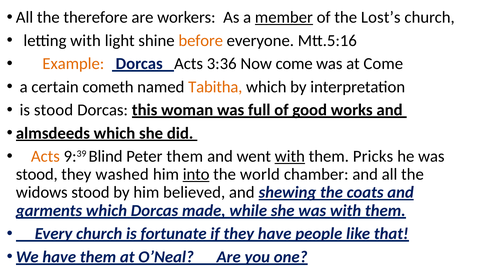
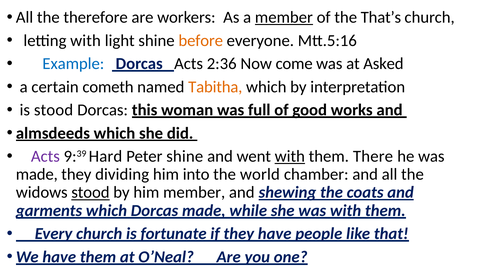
Lost’s: Lost’s -> That’s (381, 17)
Example colour: orange -> blue (73, 64)
3:36: 3:36 -> 2:36 (222, 64)
at Come: Come -> Asked (383, 64)
Acts colour: orange -> purple (45, 156)
Blind: Blind -> Hard (105, 156)
Peter them: them -> shine (185, 156)
Pricks: Pricks -> There (373, 156)
stood: stood -> made (37, 174)
washed: washed -> dividing (122, 174)
into underline: present -> none (196, 174)
stood underline: none -> present (90, 192)
him believed: believed -> member (194, 192)
